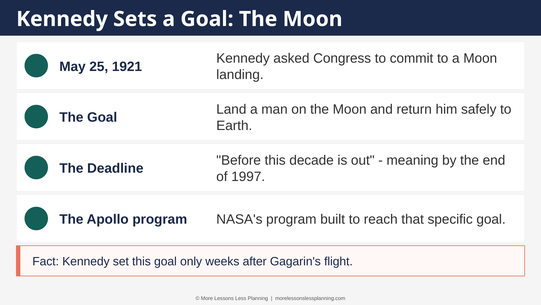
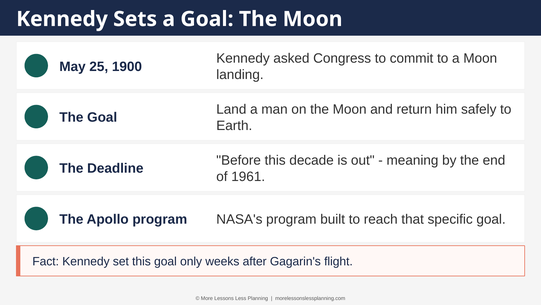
1921: 1921 -> 1900 (127, 66)
1997: 1997 -> 1961 (248, 176)
